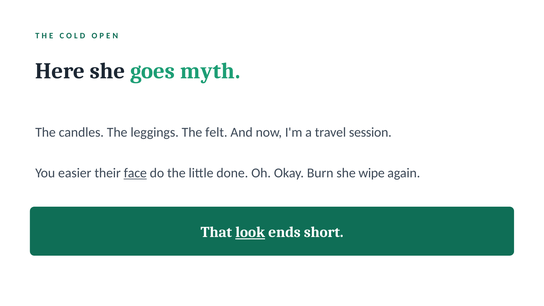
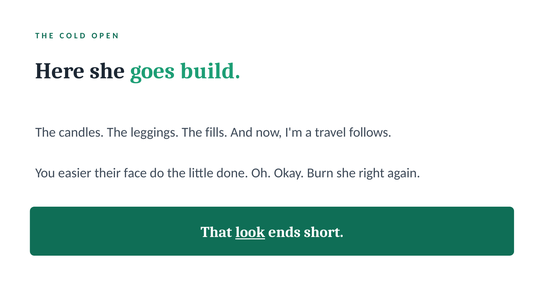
myth: myth -> build (210, 71)
felt: felt -> fills (216, 132)
session: session -> follows (370, 132)
face underline: present -> none (135, 173)
wipe: wipe -> right (372, 173)
